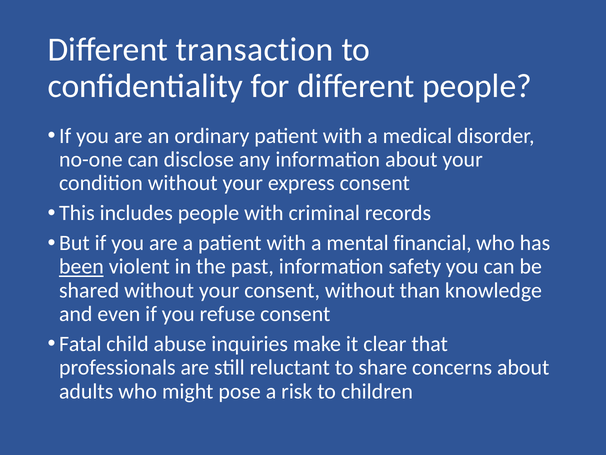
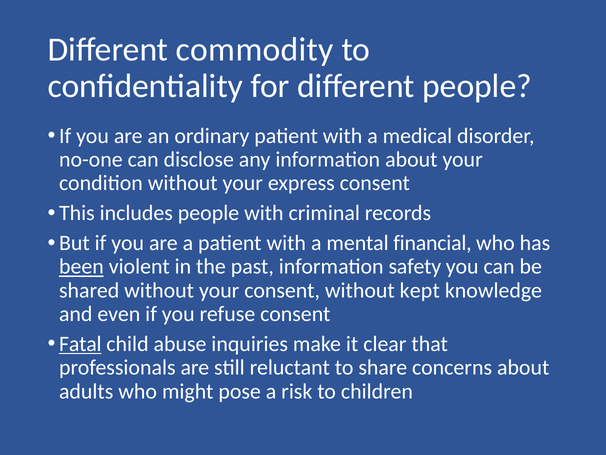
transaction: transaction -> commodity (255, 50)
than: than -> kept (420, 290)
Fatal underline: none -> present (80, 344)
